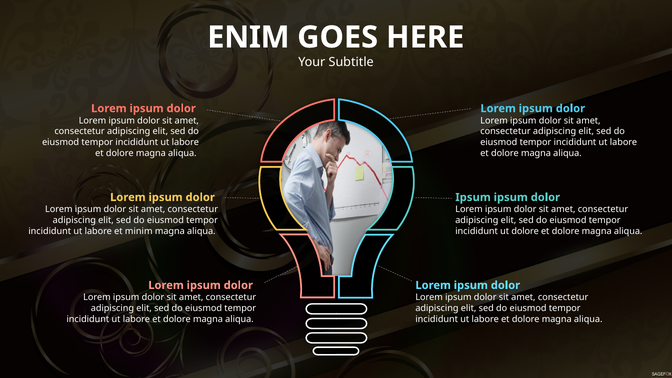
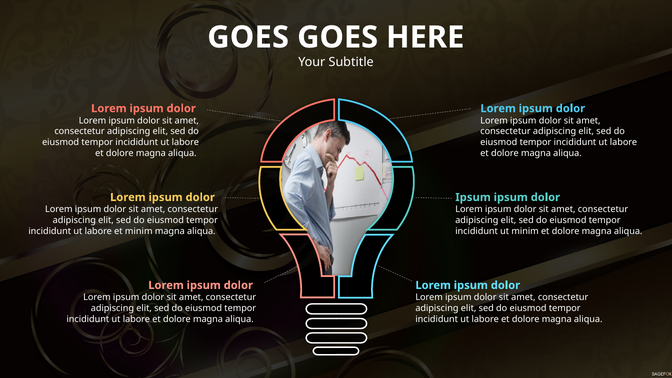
ENIM: ENIM -> GOES (248, 37)
ut dolore: dolore -> minim (525, 231)
